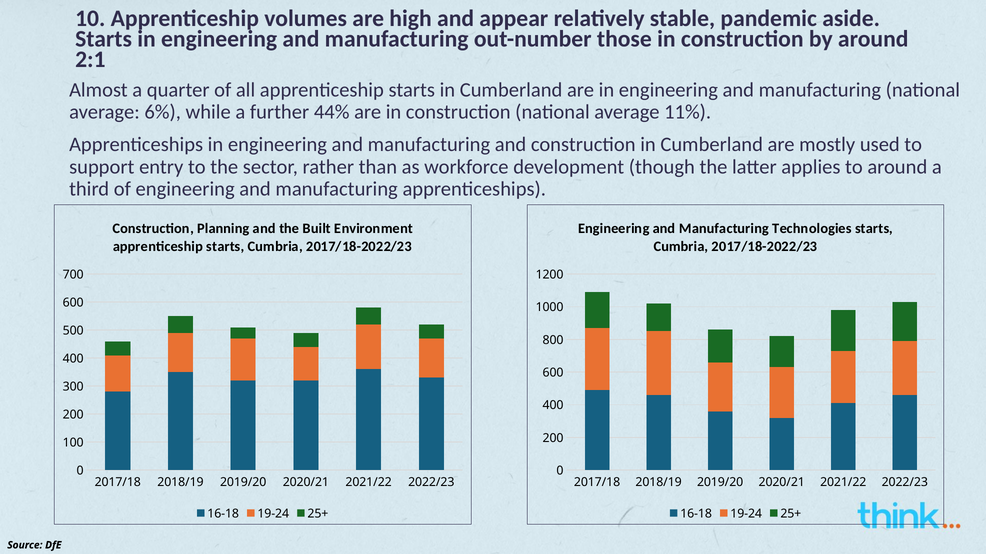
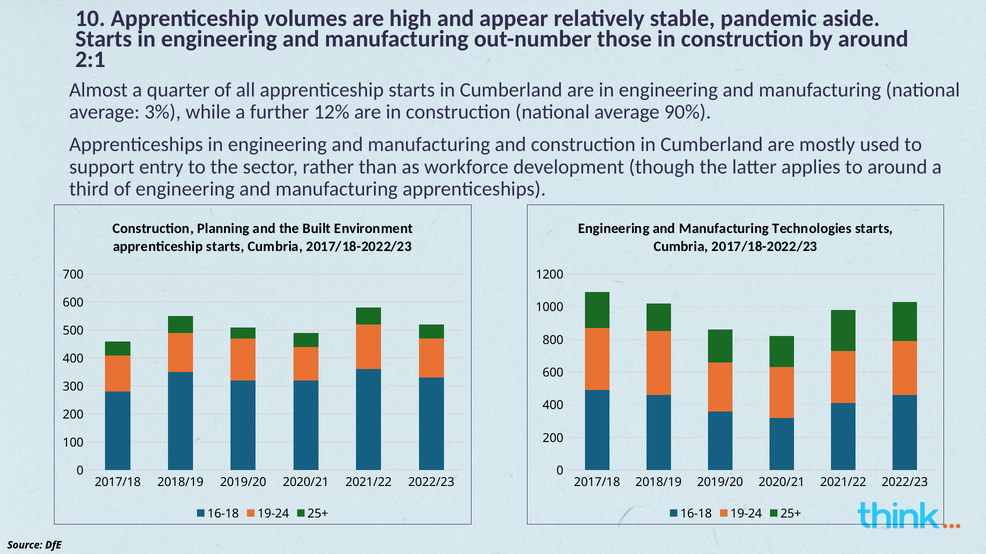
6%: 6% -> 3% (163, 112)
44%: 44% -> 12% (332, 112)
11%: 11% -> 90% (688, 112)
